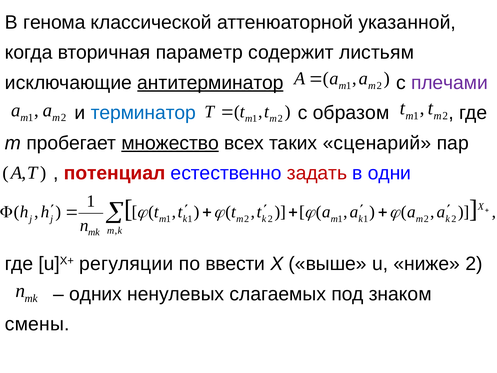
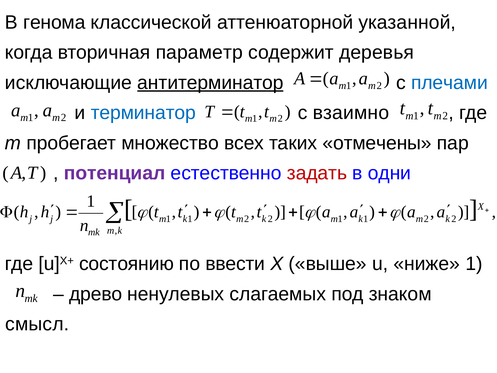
листьям: листьям -> деревья (376, 53)
плечами colour: purple -> blue (449, 83)
образом: образом -> взаимно (351, 113)
множество underline: present -> none (170, 143)
сценарий: сценарий -> отмечены (377, 143)
потенциал colour: red -> purple (115, 173)
регуляции: регуляции -> состоянию (126, 264)
ниже 2: 2 -> 1 (474, 264)
одних: одних -> древо (96, 294)
смены: смены -> смысл (37, 324)
